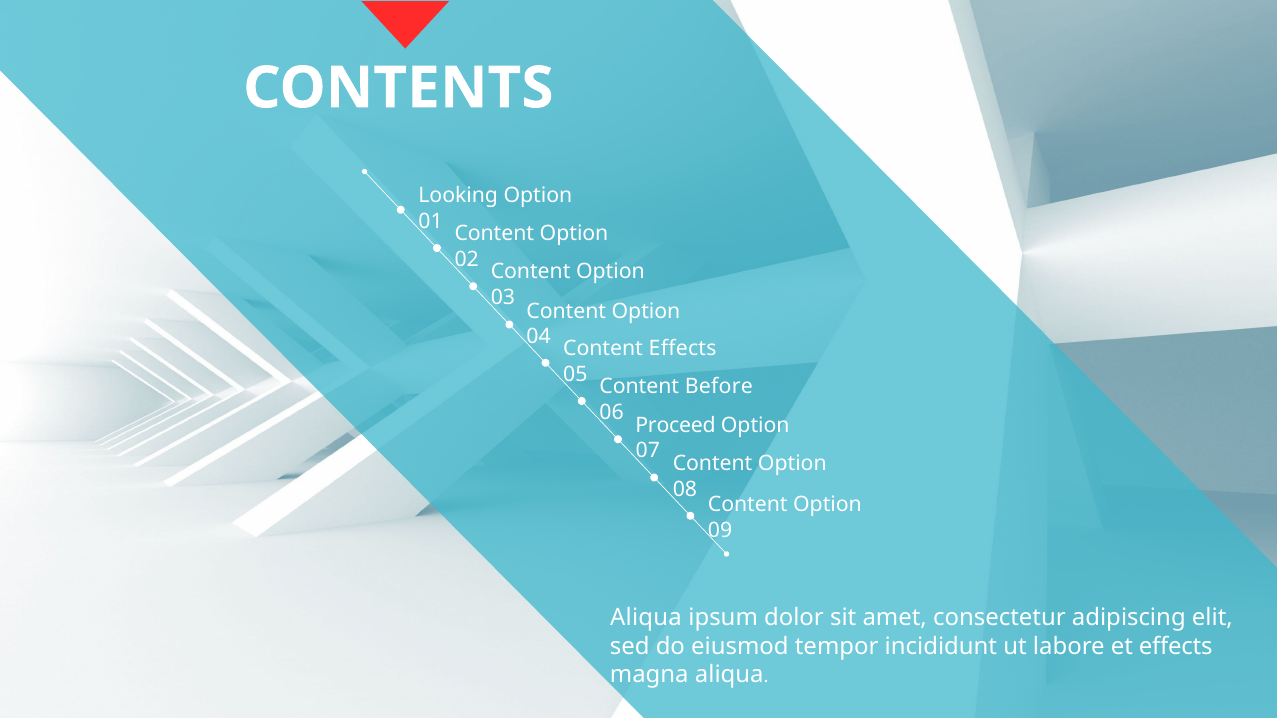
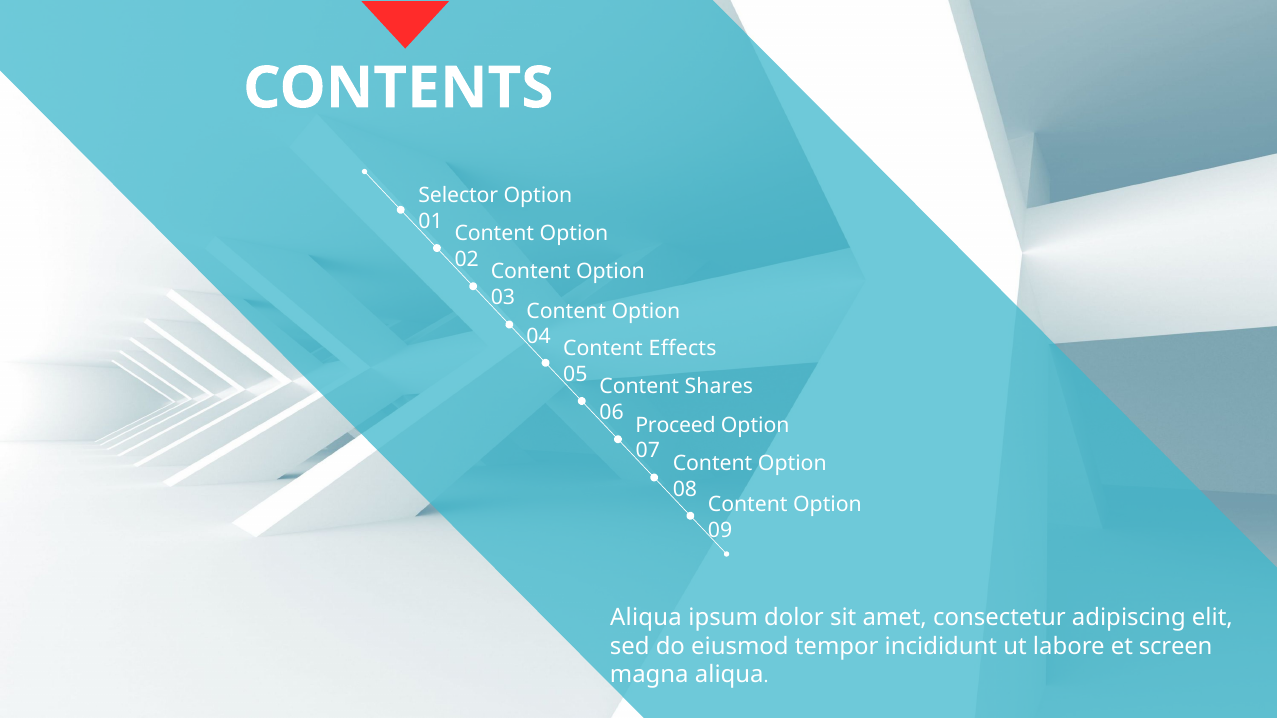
Looking: Looking -> Selector (458, 196)
Before: Before -> Shares (719, 387)
et effects: effects -> screen (1176, 646)
